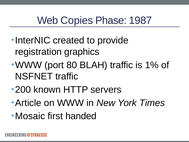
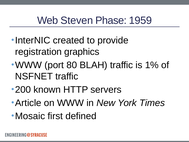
Copies: Copies -> Steven (77, 20)
1987: 1987 -> 1959 (140, 20)
handed: handed -> defined (81, 116)
